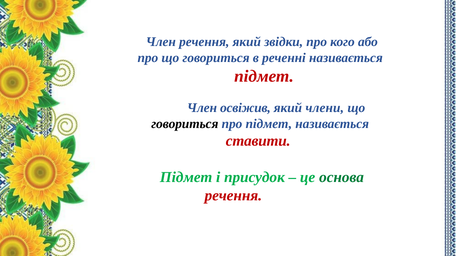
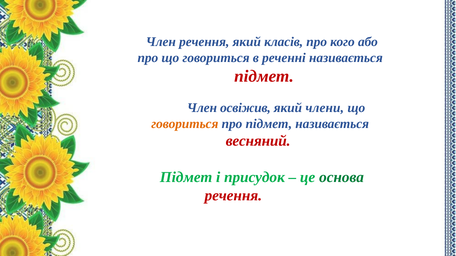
звідки: звідки -> класів (284, 42)
говориться colour: black -> orange (185, 124)
ставити: ставити -> весняний (258, 141)
